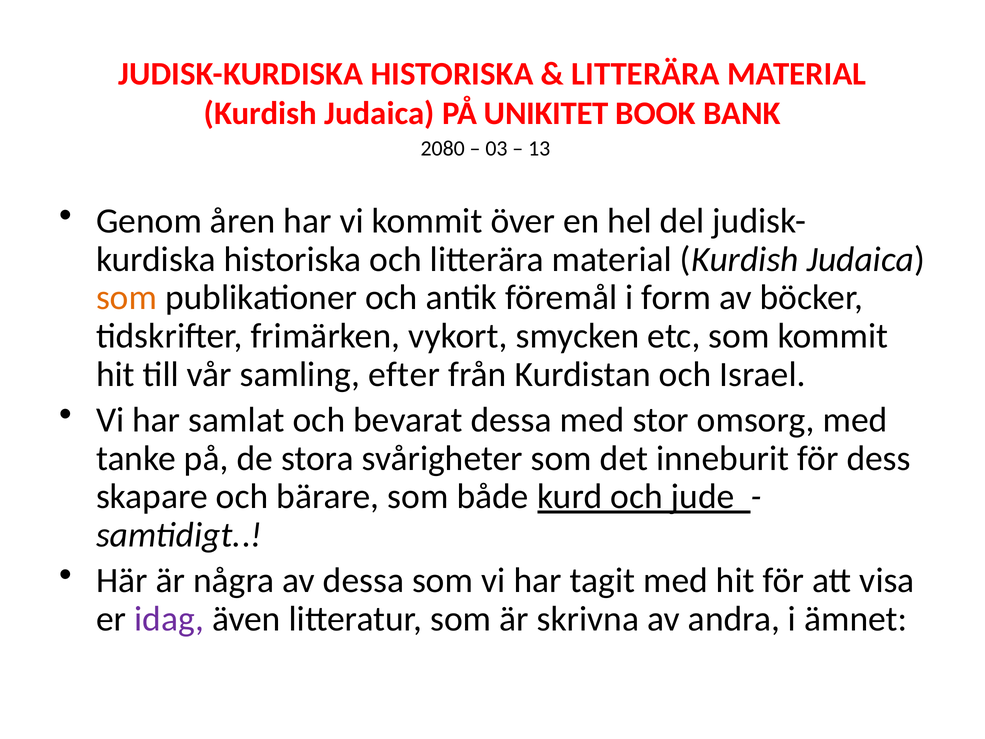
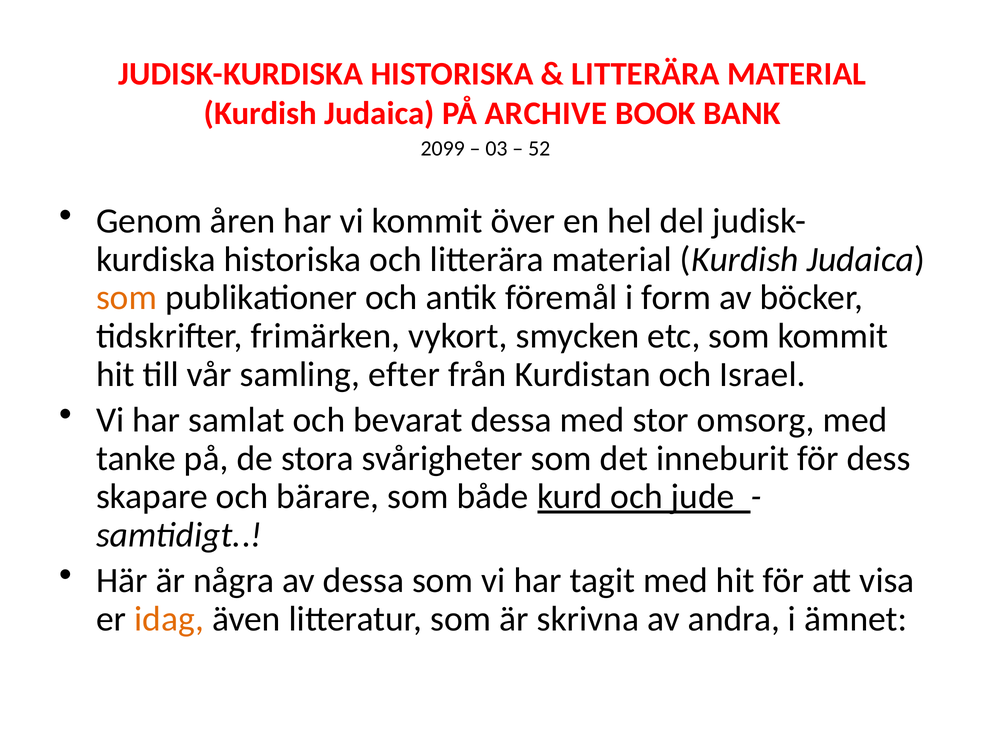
UNIKITET: UNIKITET -> ARCHIVE (546, 113)
2080: 2080 -> 2099 (443, 148)
13: 13 -> 52 (539, 148)
idag colour: purple -> orange (169, 619)
